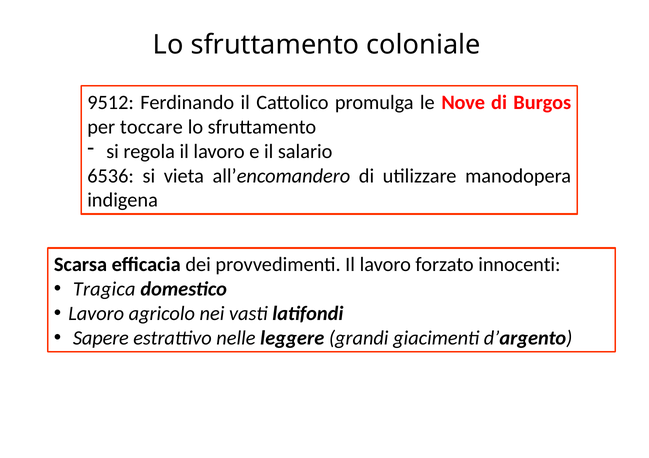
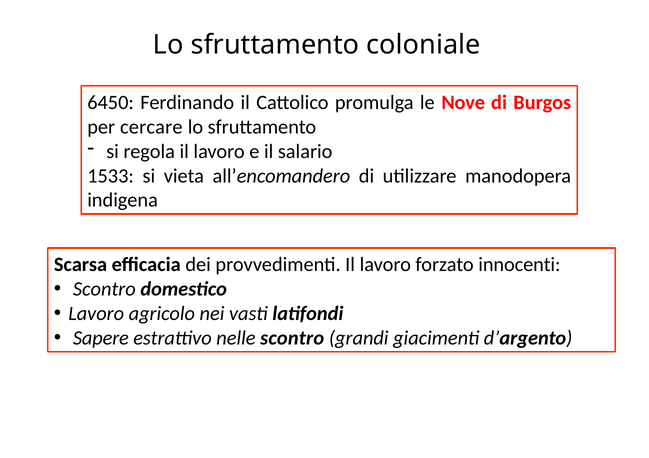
9512: 9512 -> 6450 (111, 102)
toccare: toccare -> cercare (151, 127)
6536: 6536 -> 1533 (111, 176)
Tragica: Tragica -> Scontro (104, 289)
nelle leggere: leggere -> scontro (292, 338)
